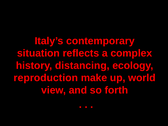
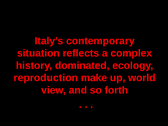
distancing: distancing -> dominated (82, 66)
